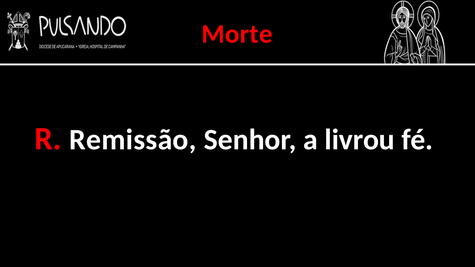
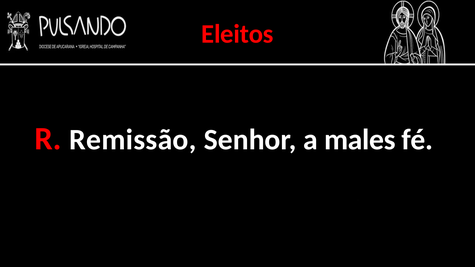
Morte: Morte -> Eleitos (237, 34)
livrou: livrou -> males (360, 140)
